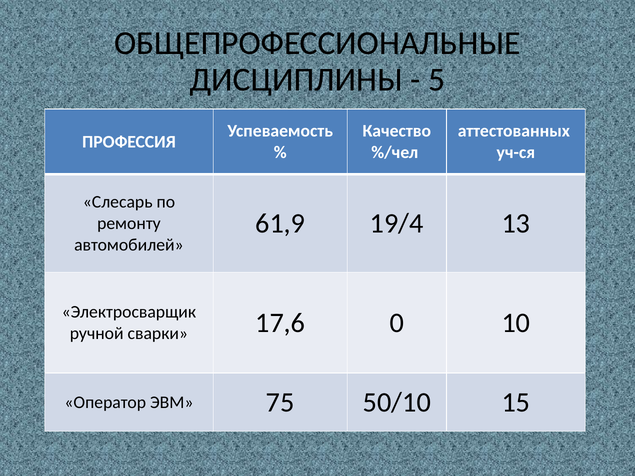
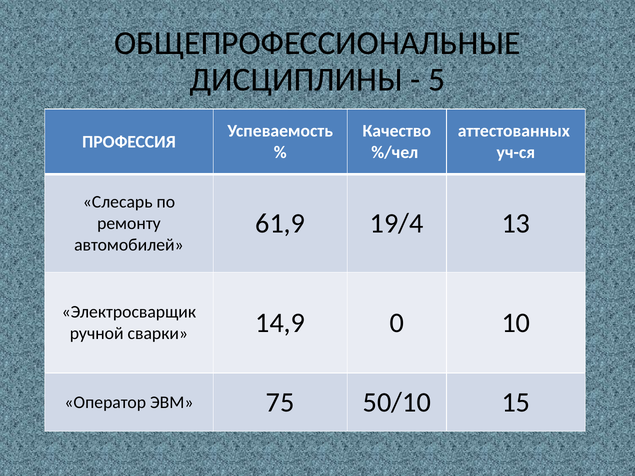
17,6: 17,6 -> 14,9 (280, 323)
